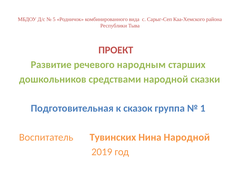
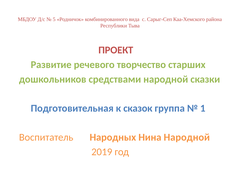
народным: народным -> творчество (141, 65)
Тувинских: Тувинских -> Народных (113, 137)
